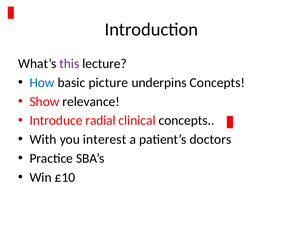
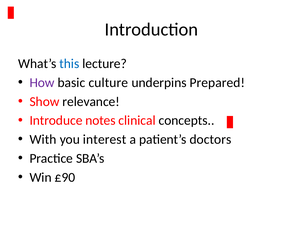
this colour: purple -> blue (69, 64)
How colour: blue -> purple (42, 82)
picture: picture -> culture (108, 82)
underpins Concepts: Concepts -> Prepared (217, 82)
radial: radial -> notes (101, 120)
£10: £10 -> £90 (65, 177)
